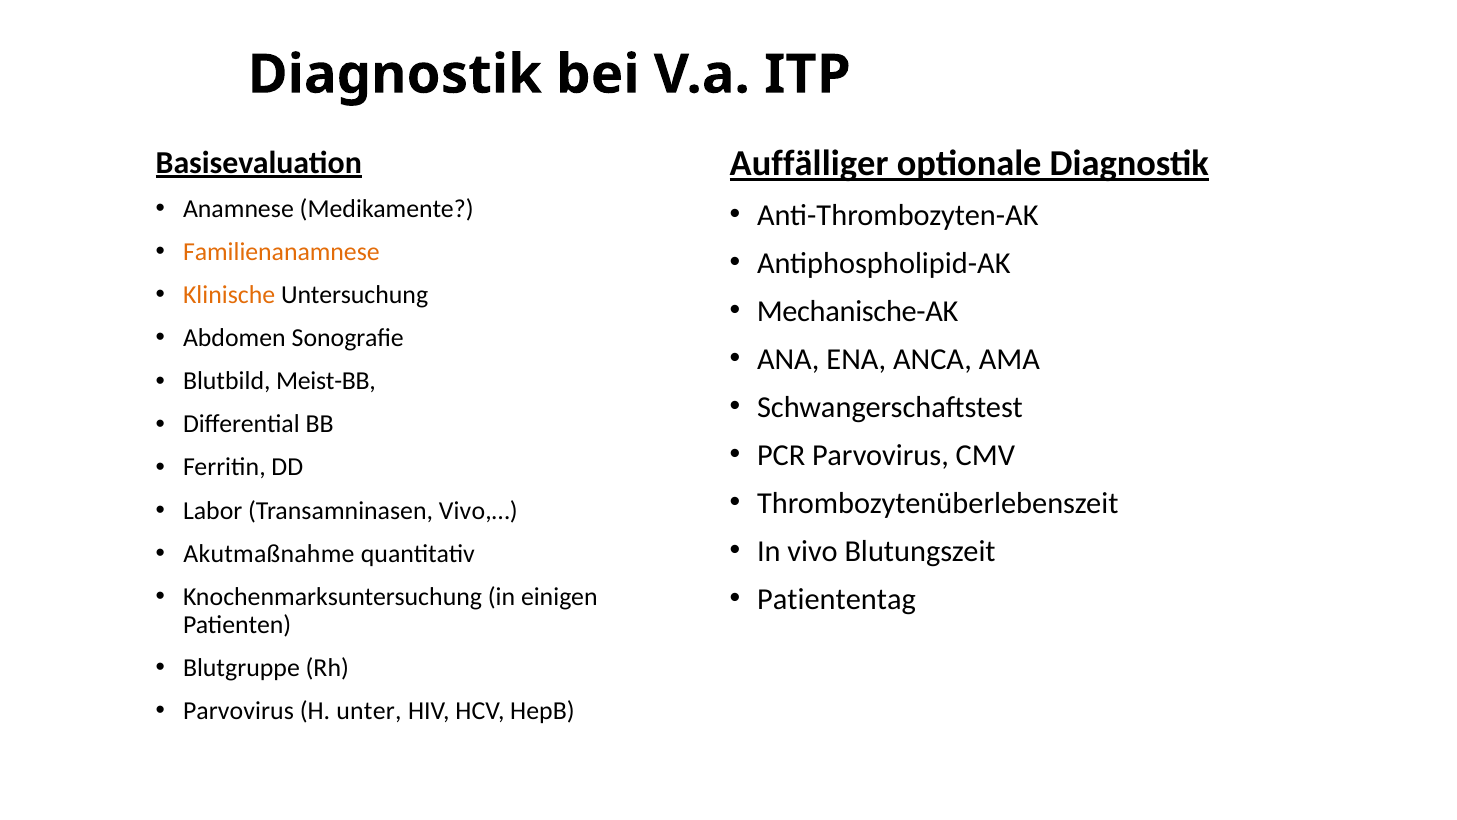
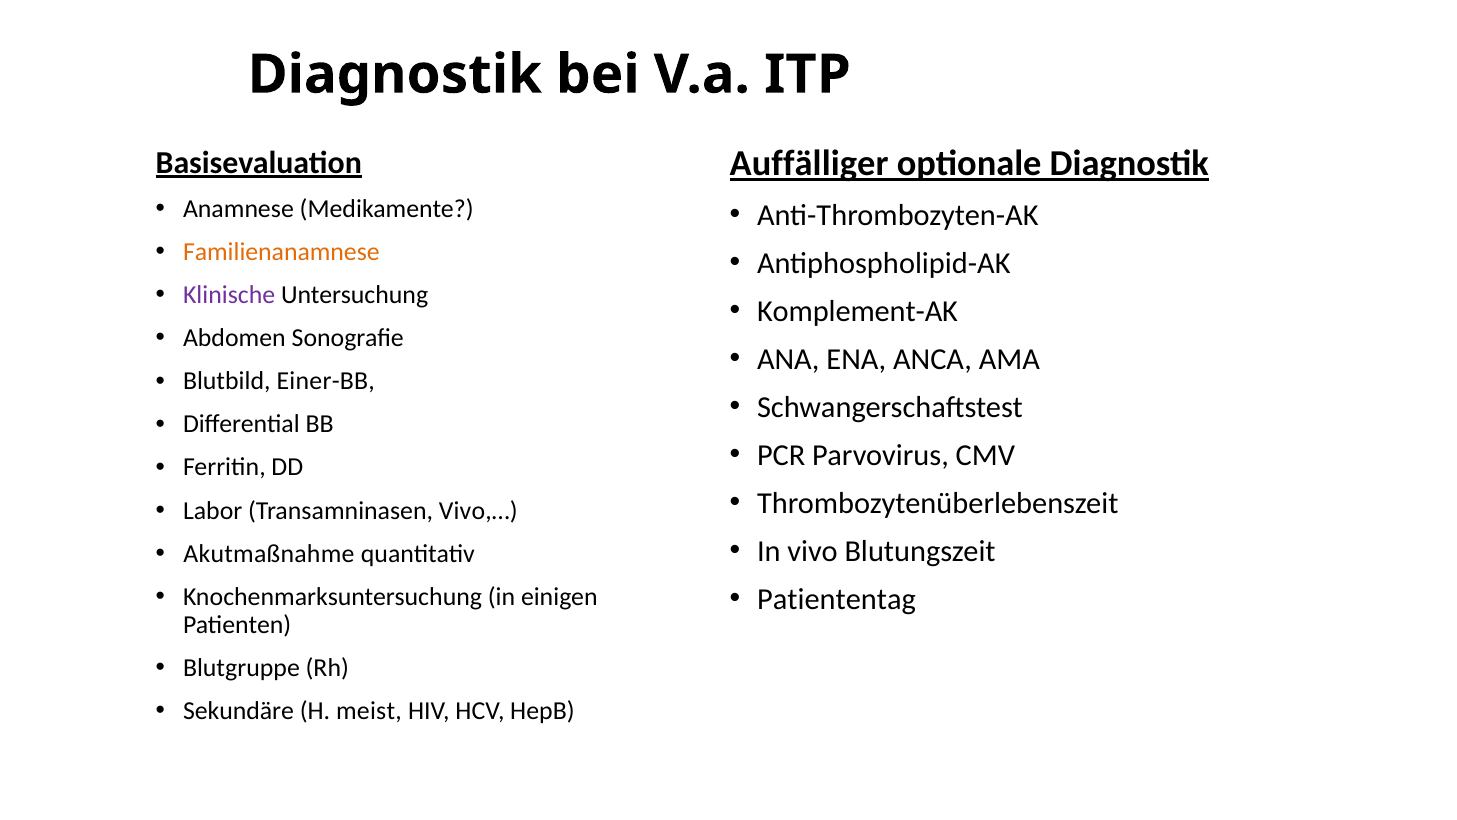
Klinische colour: orange -> purple (229, 295)
Mechanische-AK: Mechanische-AK -> Komplement-AK (858, 311)
Meist-BB: Meist-BB -> Einer-BB (326, 381)
Parvovirus: Parvovirus -> Sekundäre (239, 710)
unter: unter -> meist (369, 710)
